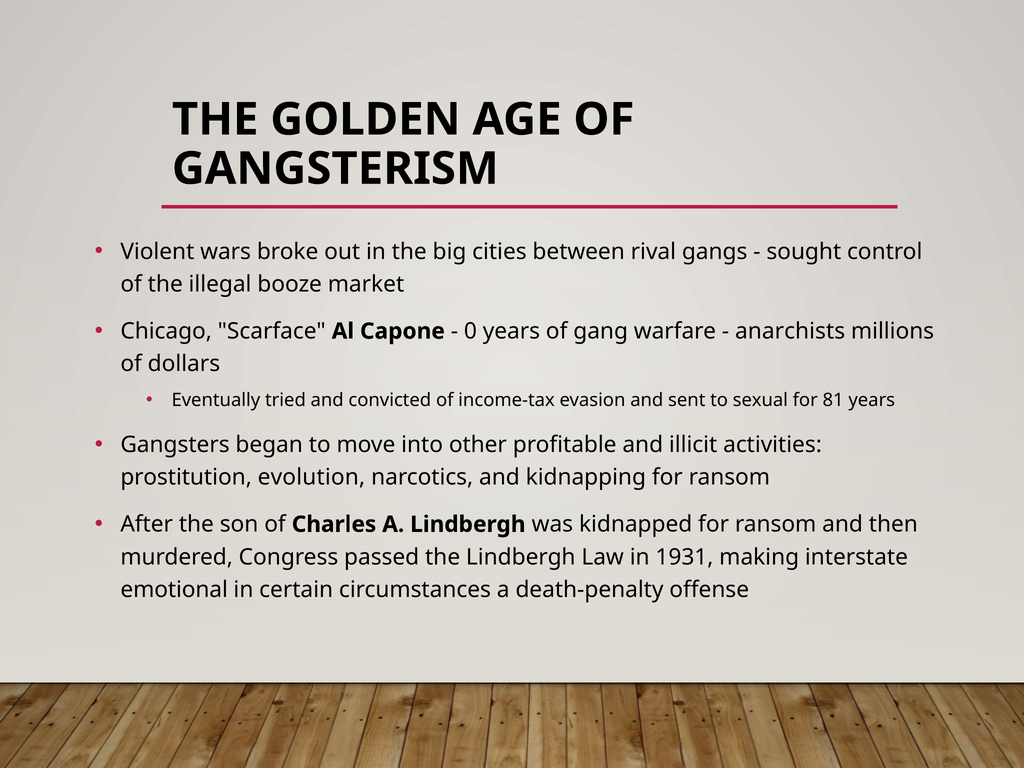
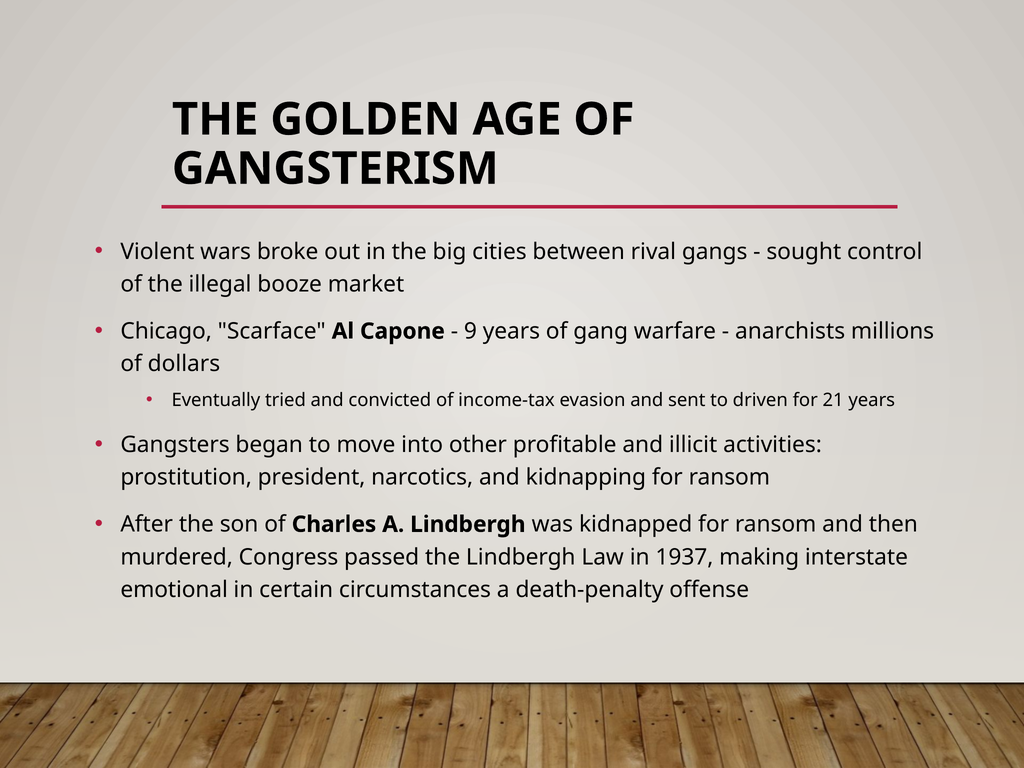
0: 0 -> 9 (470, 331)
sexual: sexual -> driven (760, 400)
81: 81 -> 21 (833, 400)
evolution: evolution -> president (312, 477)
1931: 1931 -> 1937 (684, 557)
